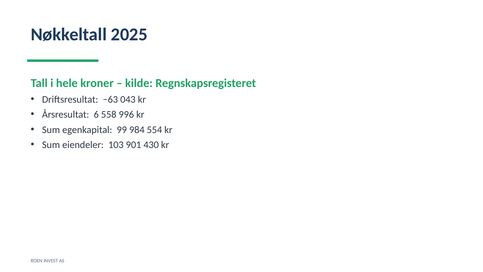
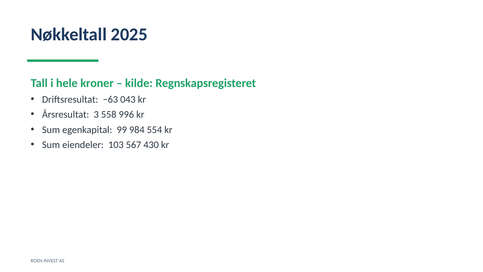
6: 6 -> 3 (96, 114)
901: 901 -> 567 (134, 145)
